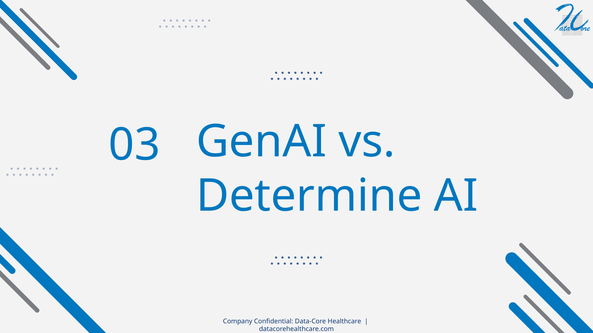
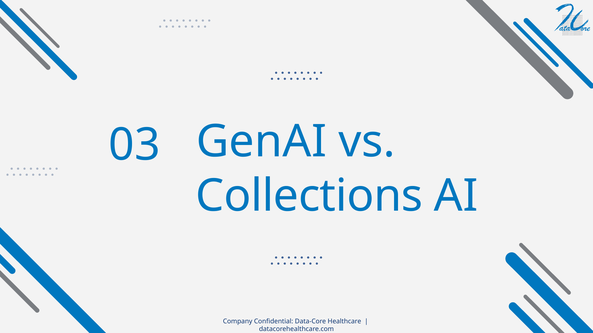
Determine: Determine -> Collections (309, 196)
